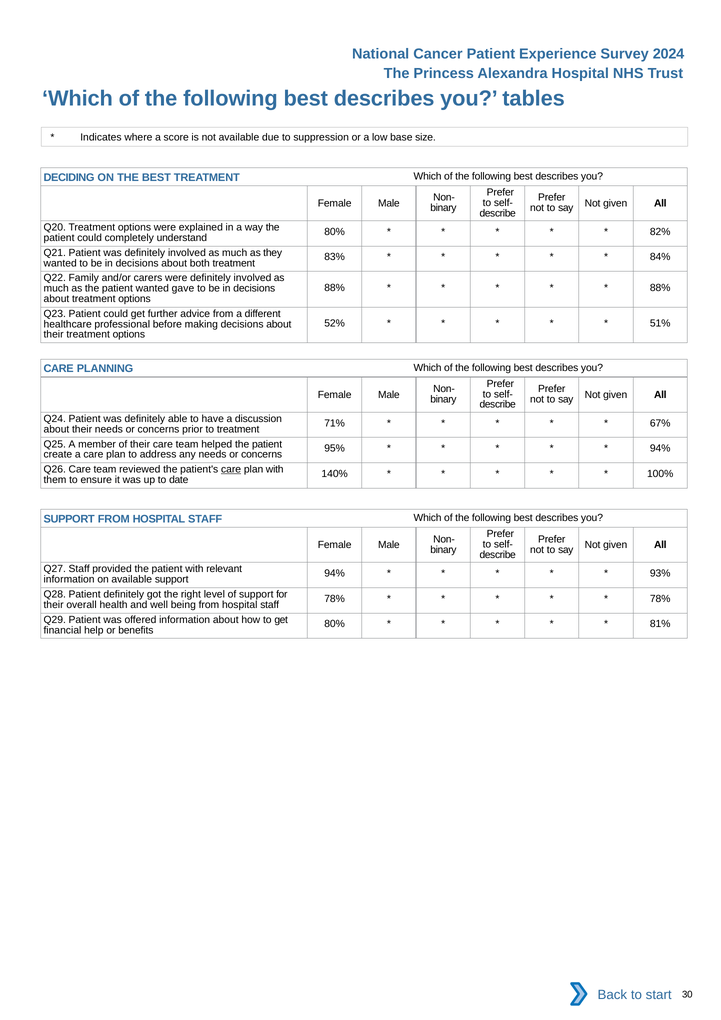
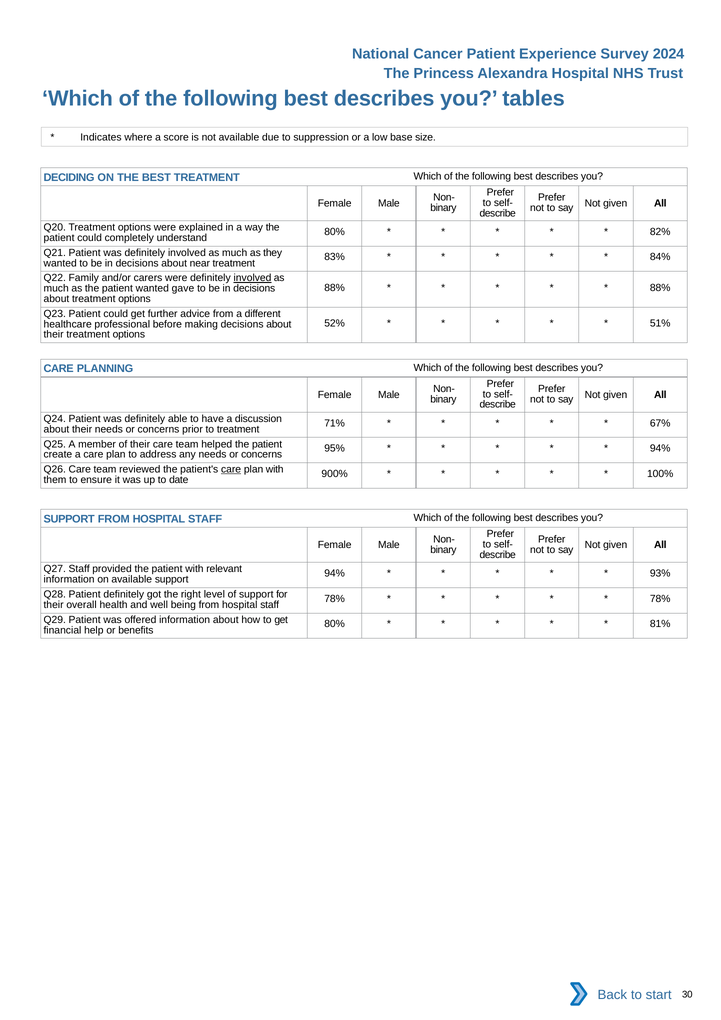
both: both -> near (200, 263)
involved underline: none -> present (253, 278)
140%: 140% -> 900% (335, 474)
